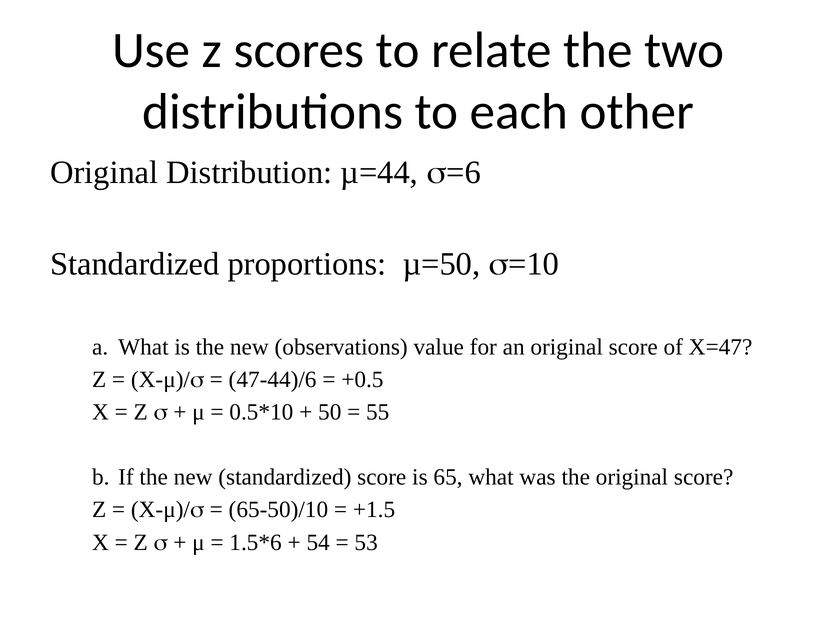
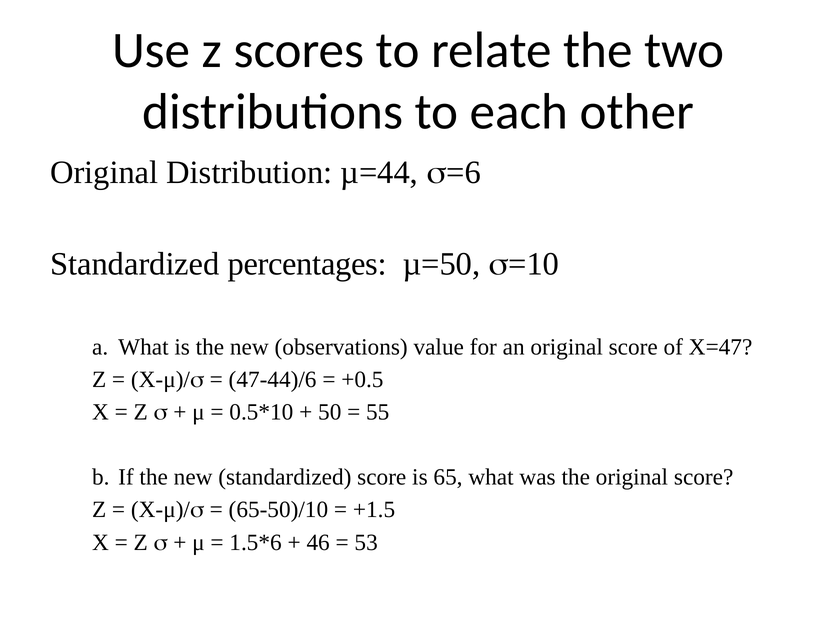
proportions: proportions -> percentages (307, 264)
54: 54 -> 46 (318, 542)
